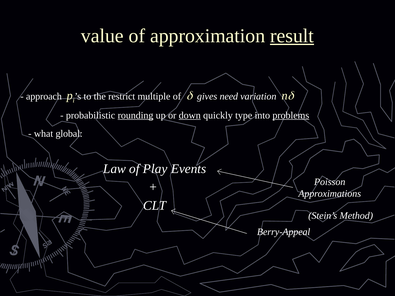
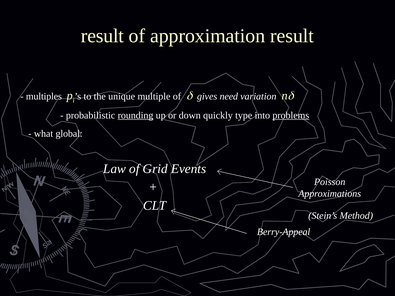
value: value -> result (102, 36)
result underline: present -> none (292, 36)
approach: approach -> multiples (44, 96)
restrict: restrict -> unique (122, 96)
down underline: present -> none (190, 115)
Play: Play -> Grid (155, 169)
